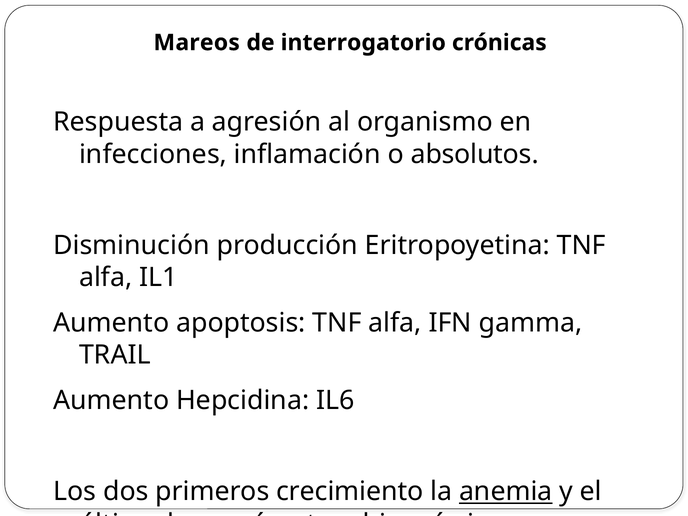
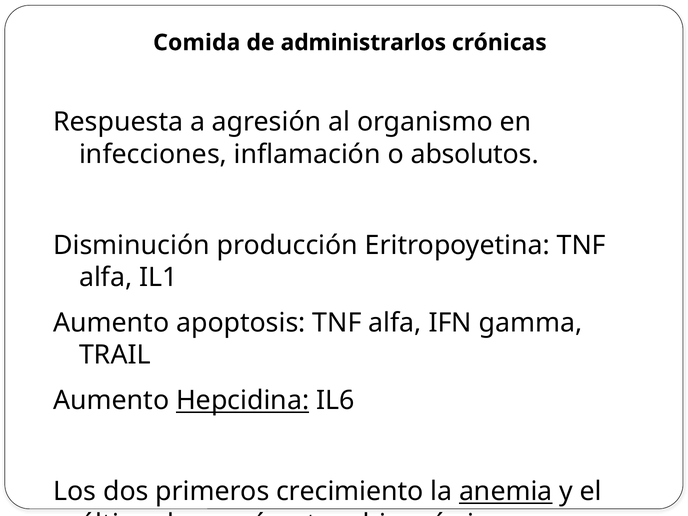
Mareos: Mareos -> Comida (197, 43)
interrogatorio: interrogatorio -> administrarlos (363, 43)
Hepcidina underline: none -> present (243, 401)
